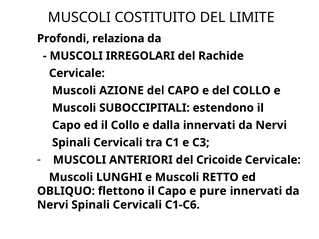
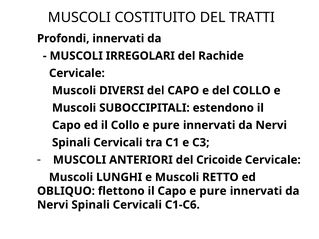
LIMITE: LIMITE -> TRATTI (252, 17)
Profondi relaziona: relaziona -> innervati (118, 39)
AZIONE: AZIONE -> DIVERSI (122, 91)
Collo e dalla: dalla -> pure (166, 125)
